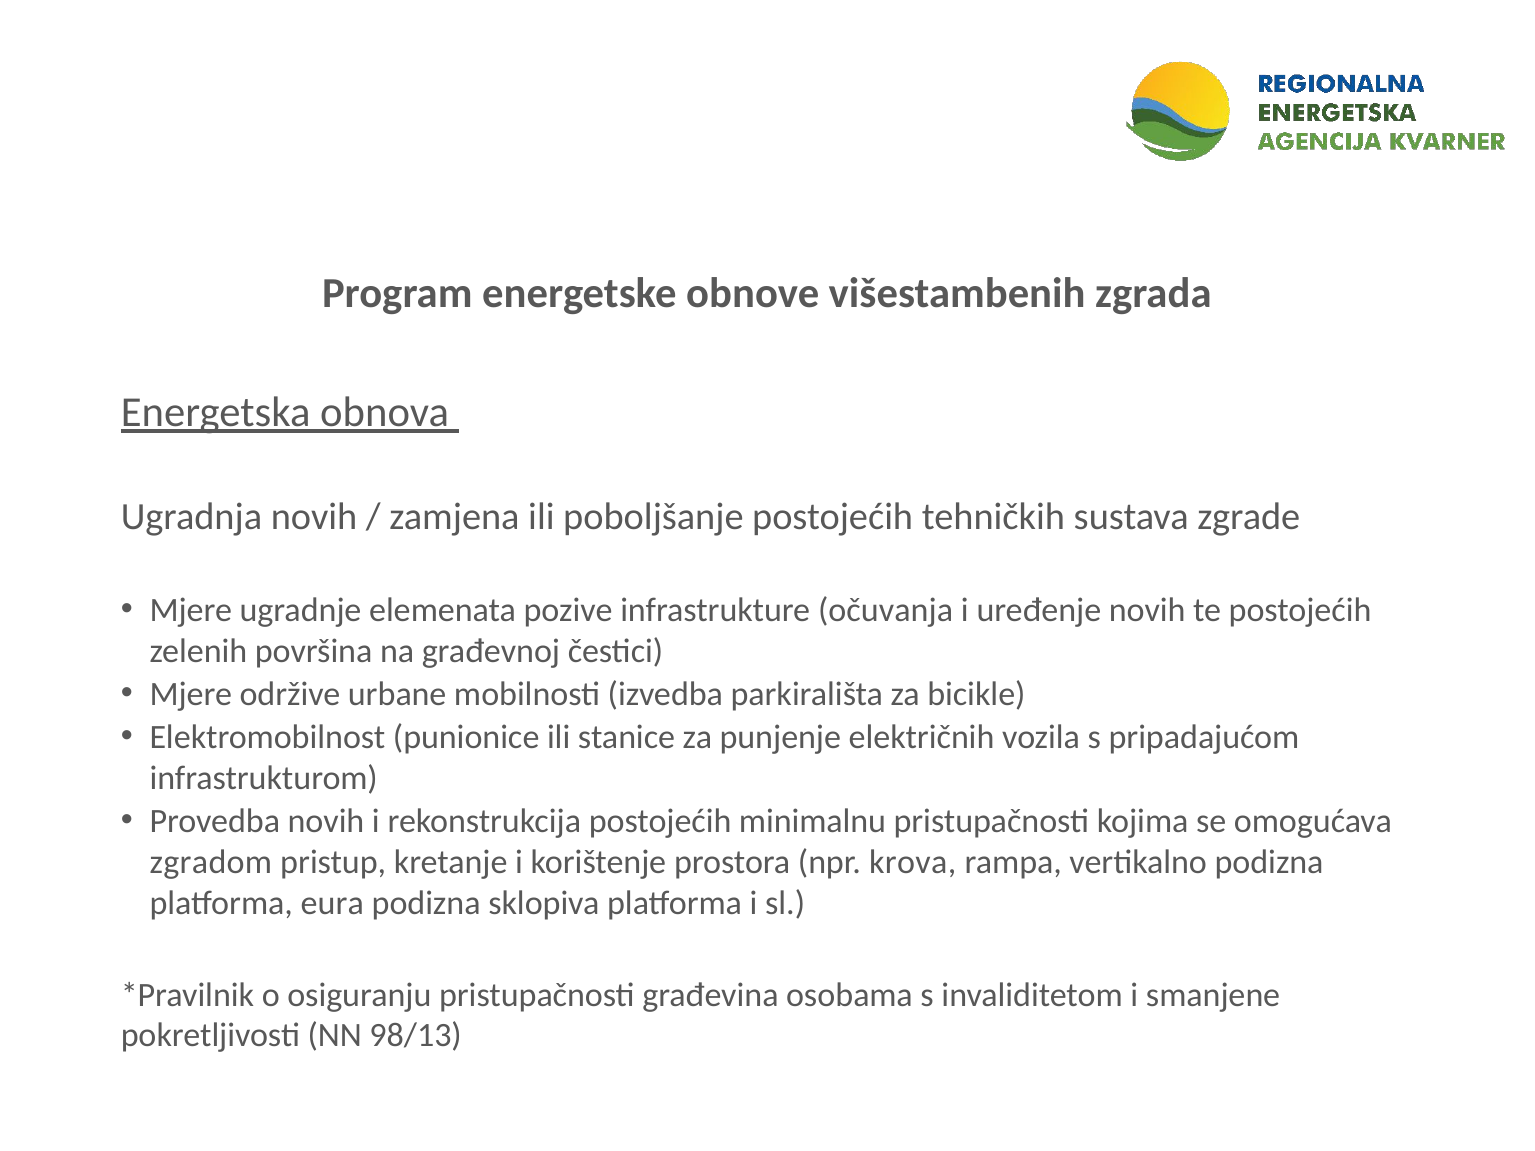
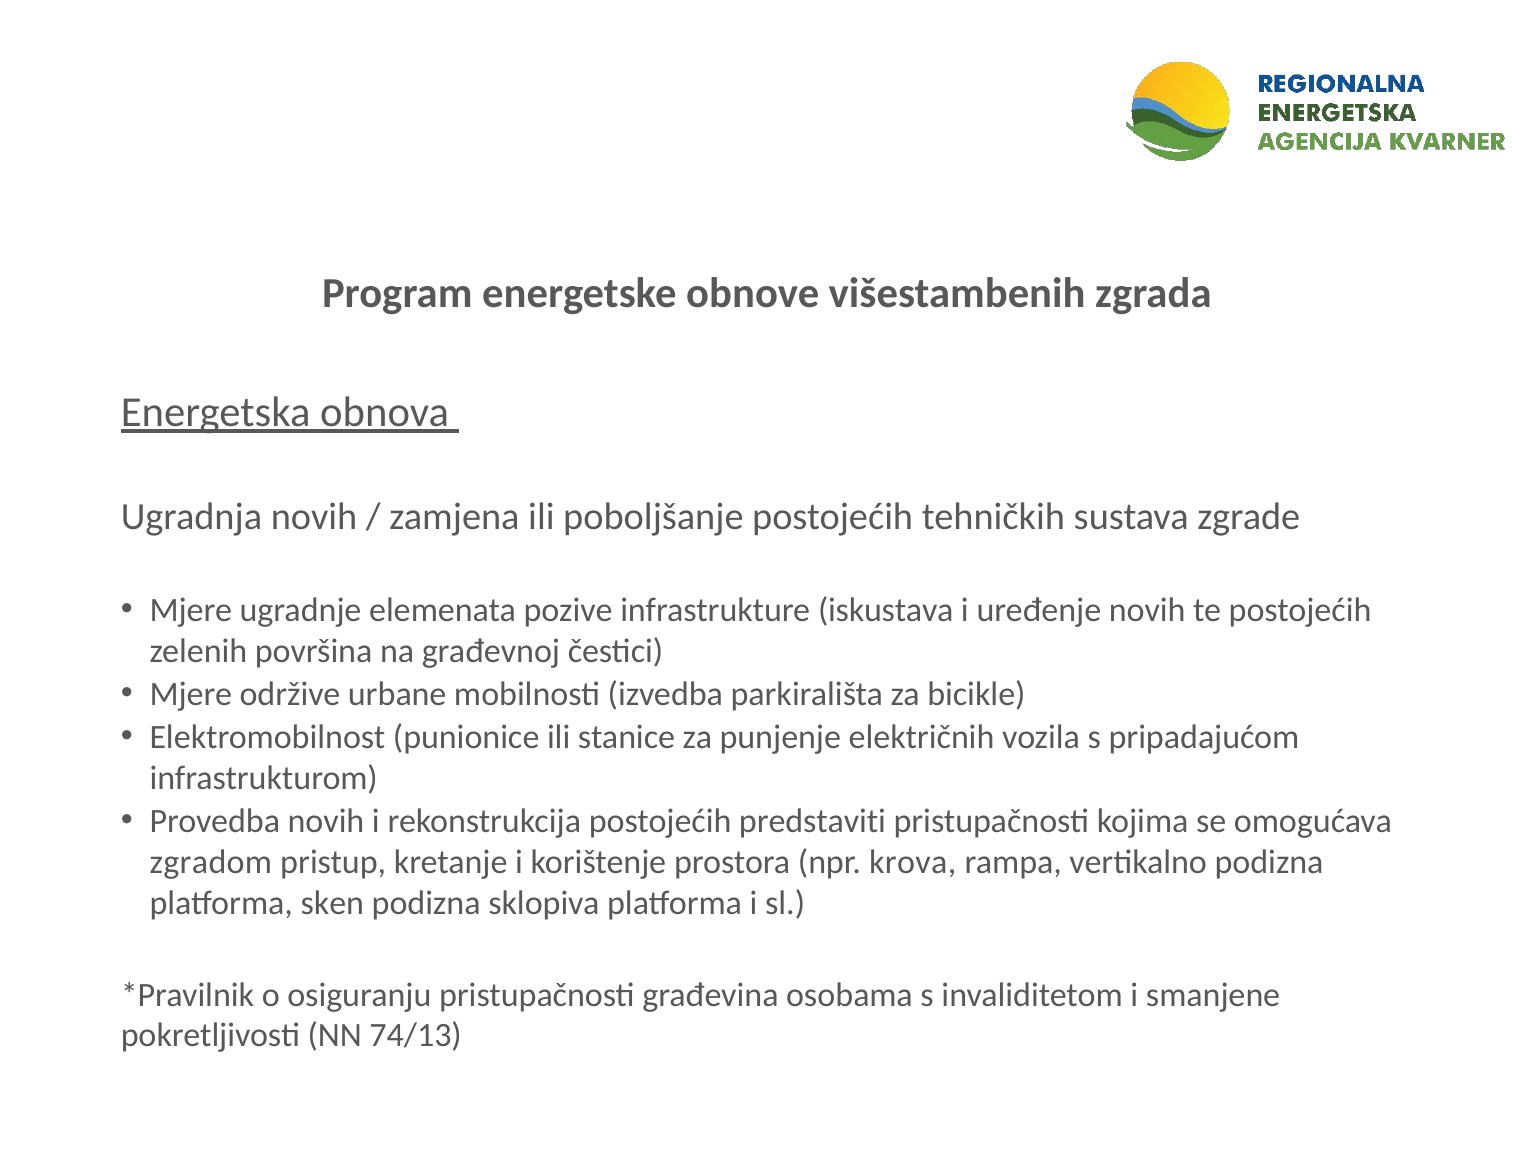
očuvanja: očuvanja -> iskustava (886, 610)
minimalnu: minimalnu -> predstaviti (812, 822)
eura: eura -> sken (332, 904)
98/13: 98/13 -> 74/13 (416, 1036)
